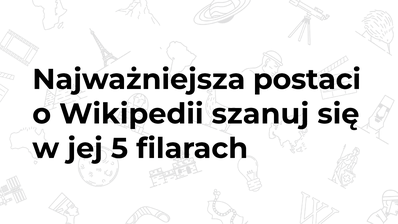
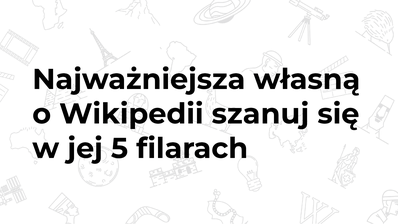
postaci: postaci -> własną (307, 79)
